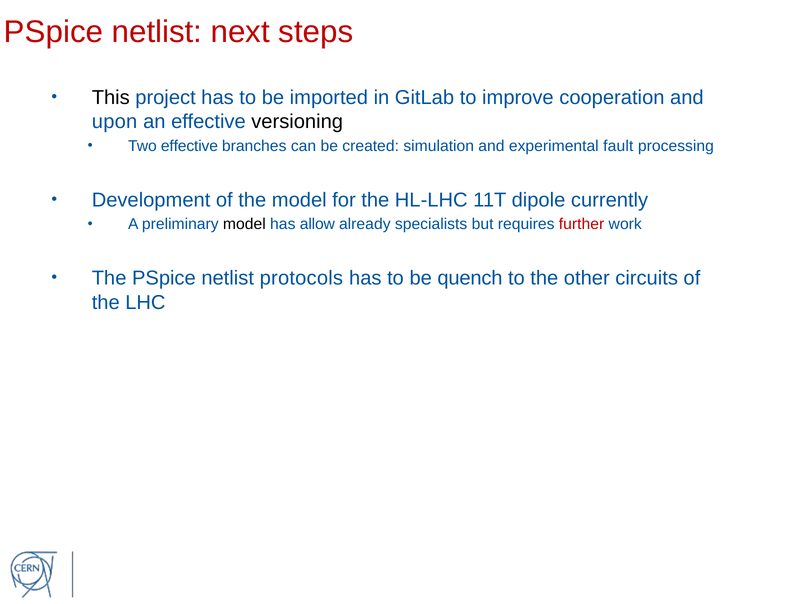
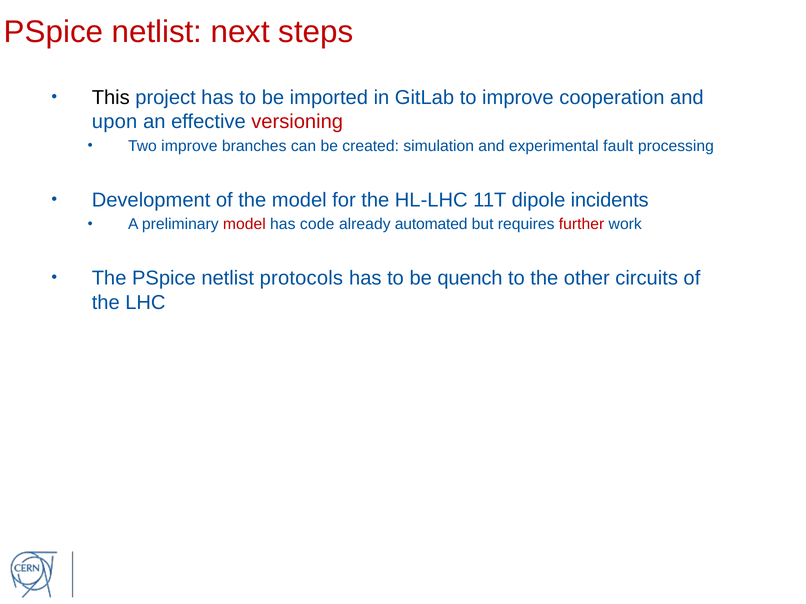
versioning colour: black -> red (297, 122)
Two effective: effective -> improve (189, 146)
currently: currently -> incidents (610, 200)
model colour: black -> red (244, 225)
allow: allow -> code (317, 225)
specialists: specialists -> automated (431, 225)
